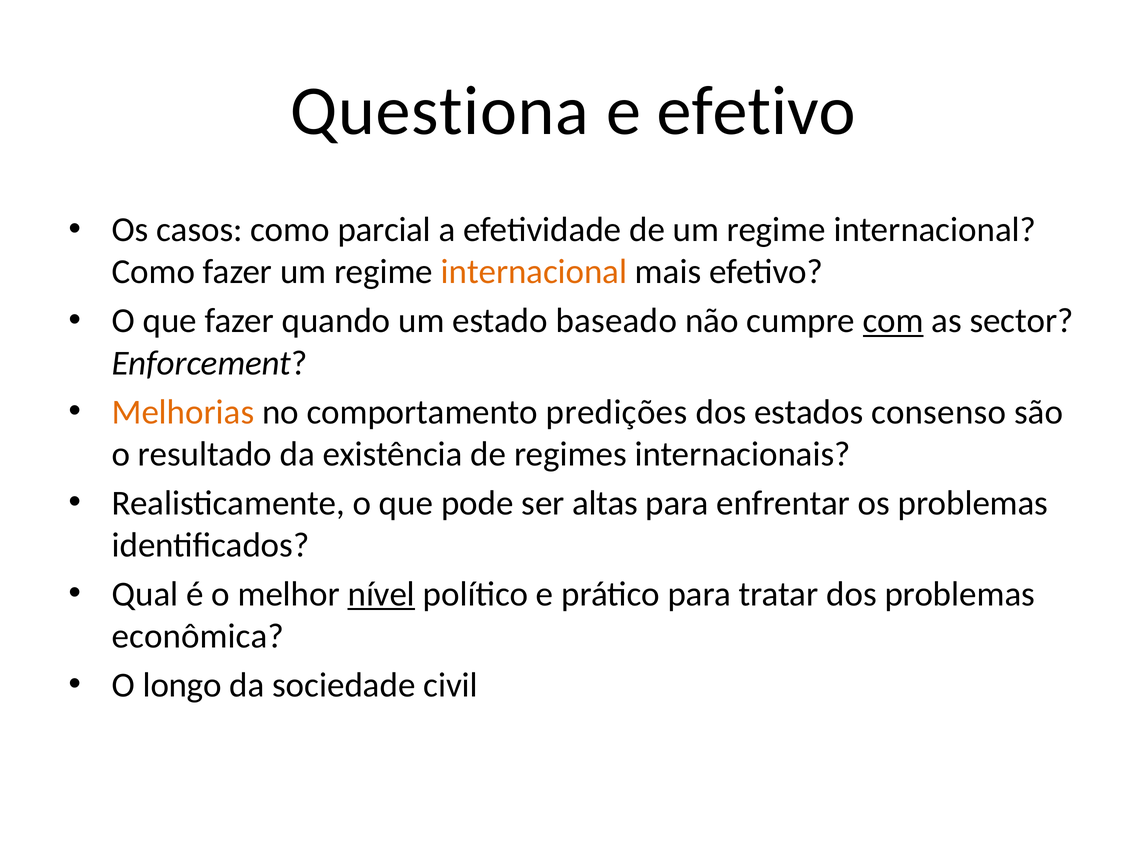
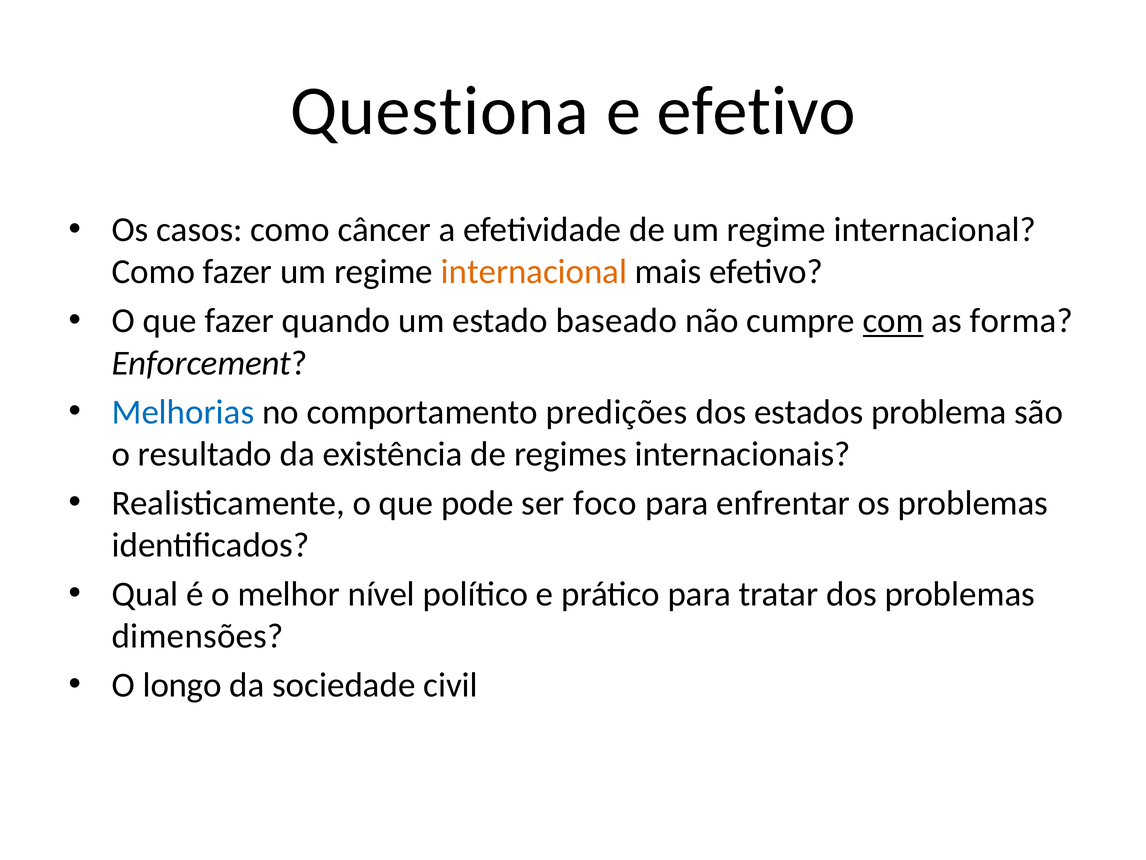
parcial: parcial -> câncer (384, 230)
sector: sector -> forma (1021, 321)
Melhorias colour: orange -> blue (183, 412)
consenso: consenso -> problema (939, 412)
altas: altas -> foco (605, 503)
nível underline: present -> none (381, 594)
econômica: econômica -> dimensões (198, 636)
